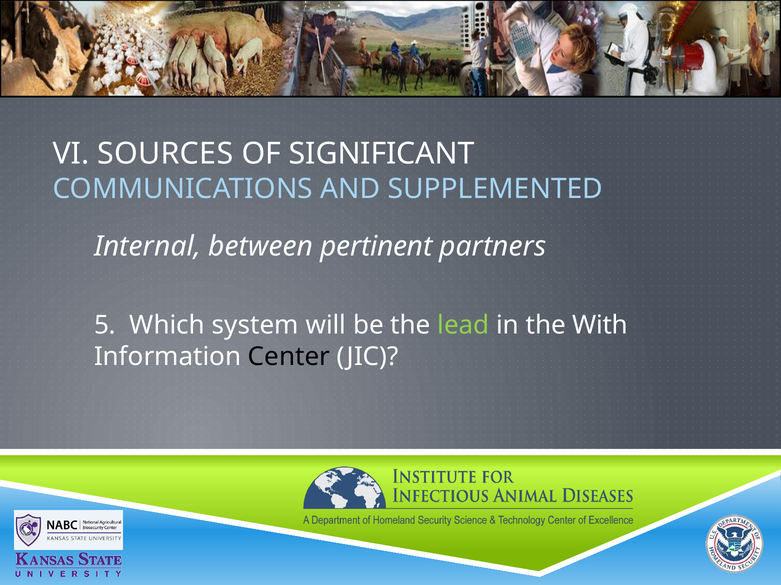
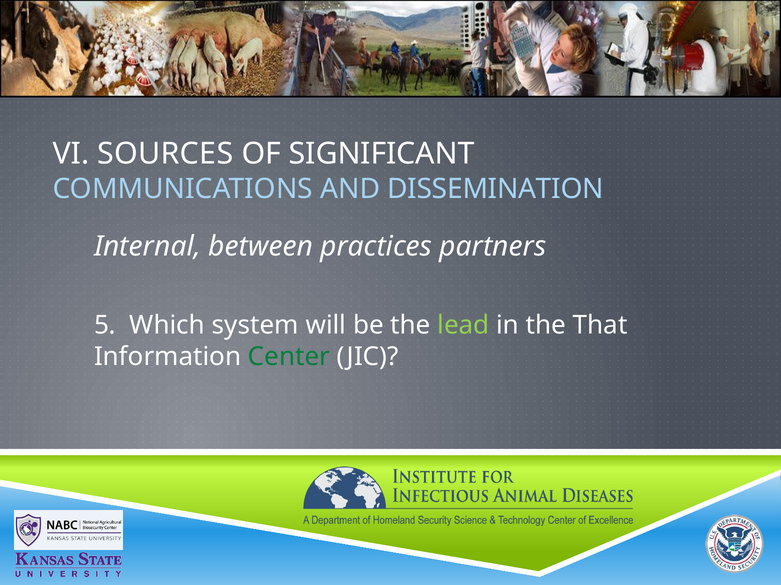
SUPPLEMENTED: SUPPLEMENTED -> DISSEMINATION (495, 189)
pertinent: pertinent -> practices (376, 247)
With: With -> That (600, 326)
Center colour: black -> green (289, 357)
